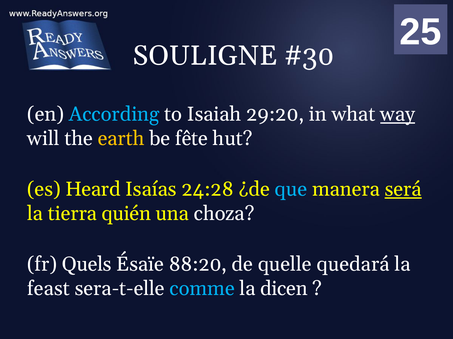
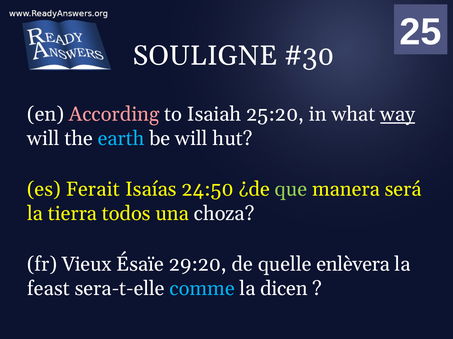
According colour: light blue -> pink (114, 115)
29:20: 29:20 -> 25:20 (275, 115)
earth colour: yellow -> light blue (121, 139)
be fête: fête -> will (191, 139)
Heard: Heard -> Ferait (93, 190)
24:28: 24:28 -> 24:50 (208, 190)
que colour: light blue -> light green (291, 190)
será underline: present -> none (403, 190)
quién: quién -> todos (126, 214)
Quels: Quels -> Vieux (87, 265)
88:20: 88:20 -> 29:20 (198, 265)
quedará: quedará -> enlèvera (353, 265)
